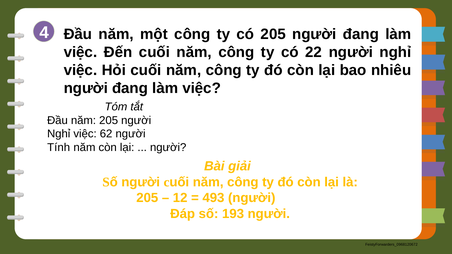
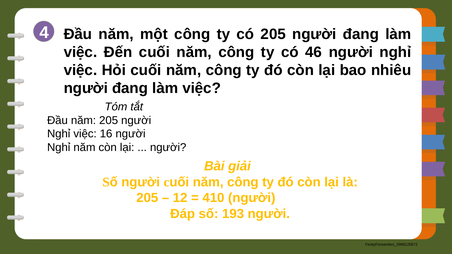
22: 22 -> 46 (314, 52)
62: 62 -> 16 (106, 134)
Tính: Tính -> Nghỉ (59, 148)
493: 493 -> 410 (213, 198)
